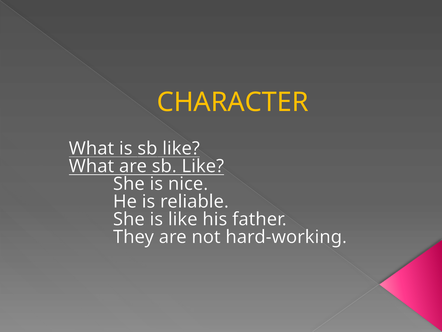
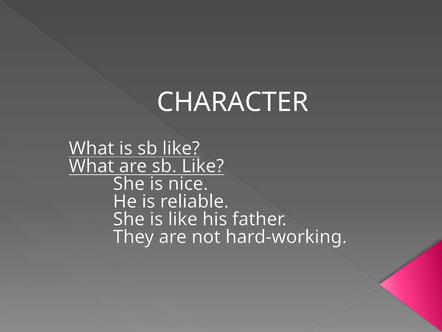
CHARACTER colour: yellow -> white (233, 102)
